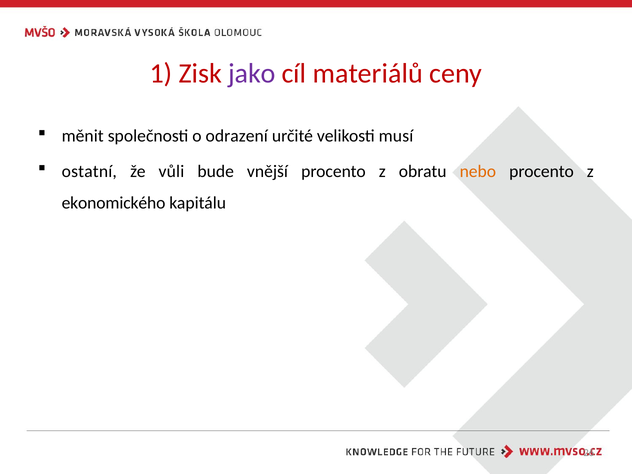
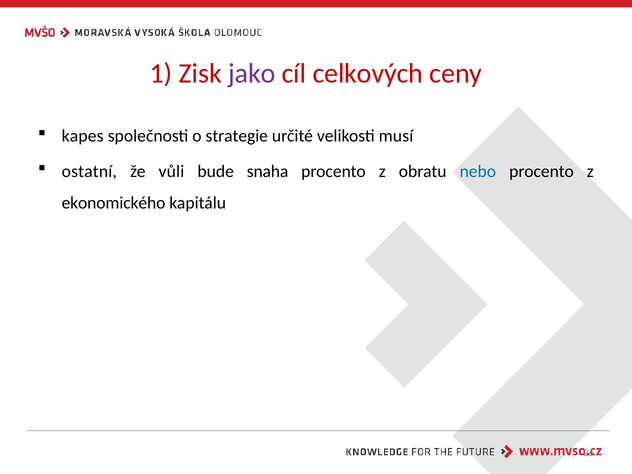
materiálů: materiálů -> celkových (368, 74)
měnit: měnit -> kapes (83, 136)
odrazení: odrazení -> strategie (237, 136)
vnější: vnější -> snaha (268, 171)
nebo colour: orange -> blue (478, 171)
